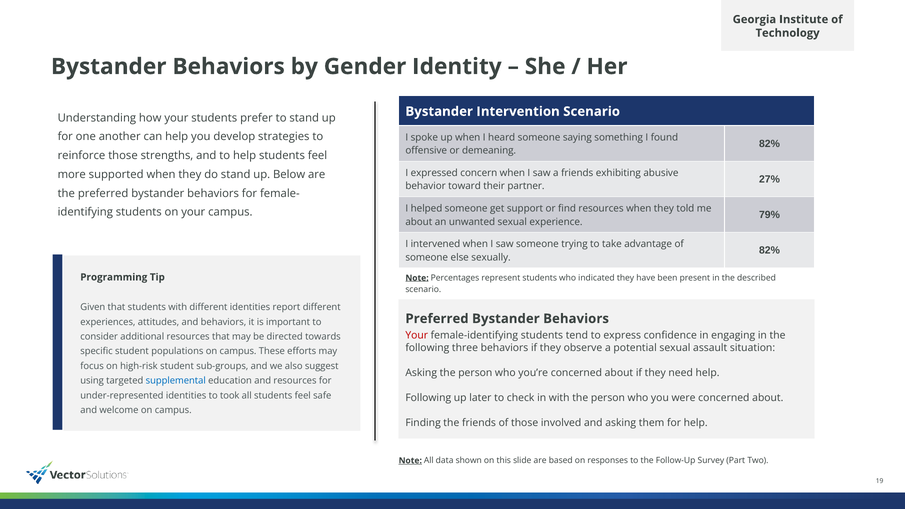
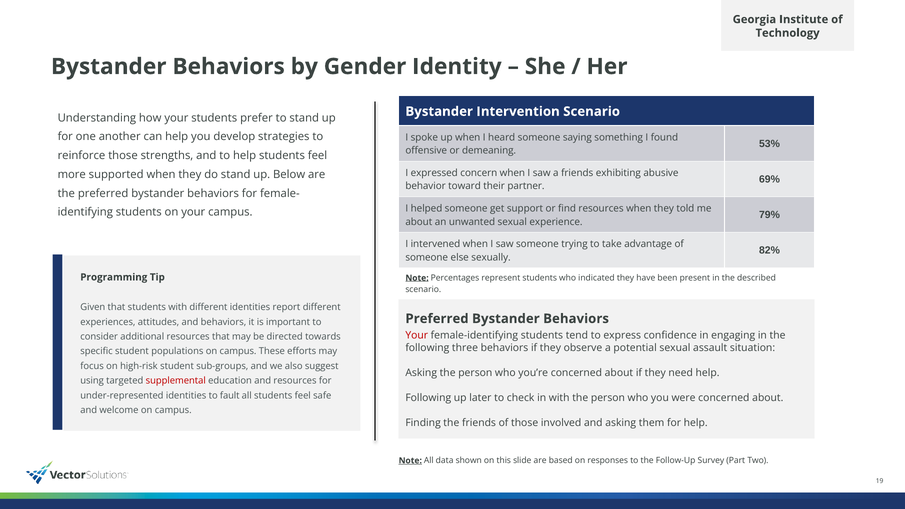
82%: 82% -> 53% (769, 144)
27%: 27% -> 69% (769, 179)
supplemental colour: blue -> red (176, 381)
took: took -> fault (230, 396)
